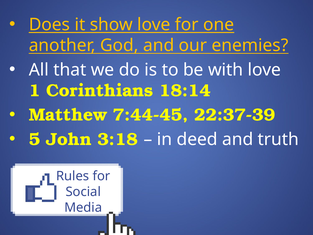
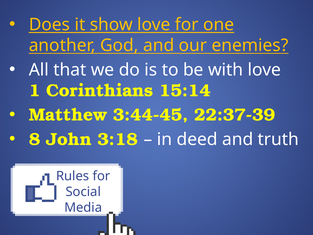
18:14: 18:14 -> 15:14 (185, 91)
7:44-45: 7:44-45 -> 3:44-45 (151, 115)
5: 5 -> 8 (35, 139)
